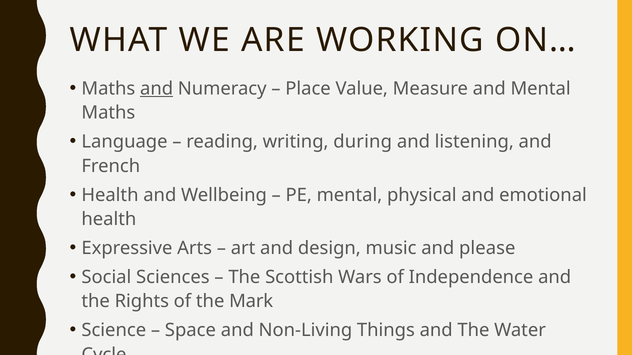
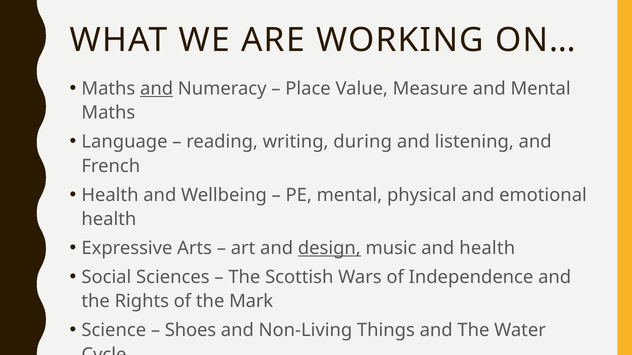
design underline: none -> present (329, 249)
and please: please -> health (487, 249)
Space: Space -> Shoes (191, 331)
